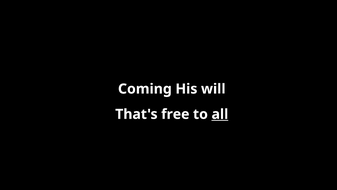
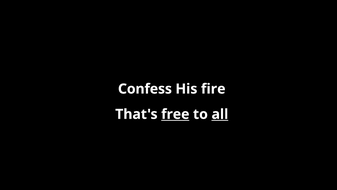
Coming: Coming -> Confess (145, 89)
will: will -> fire (213, 89)
free underline: none -> present (175, 114)
